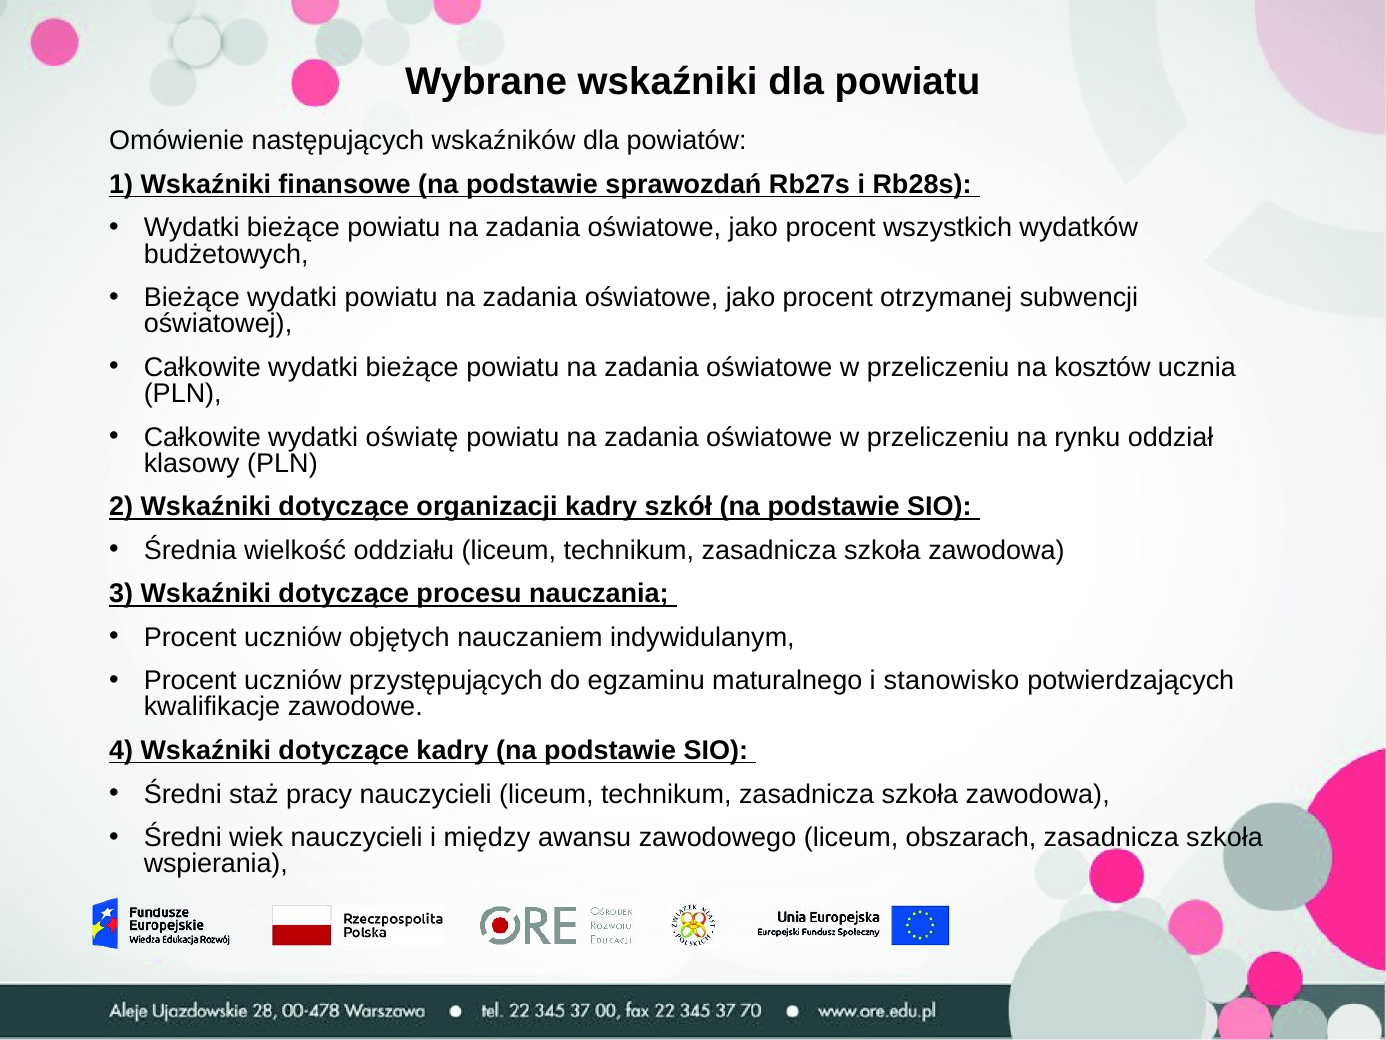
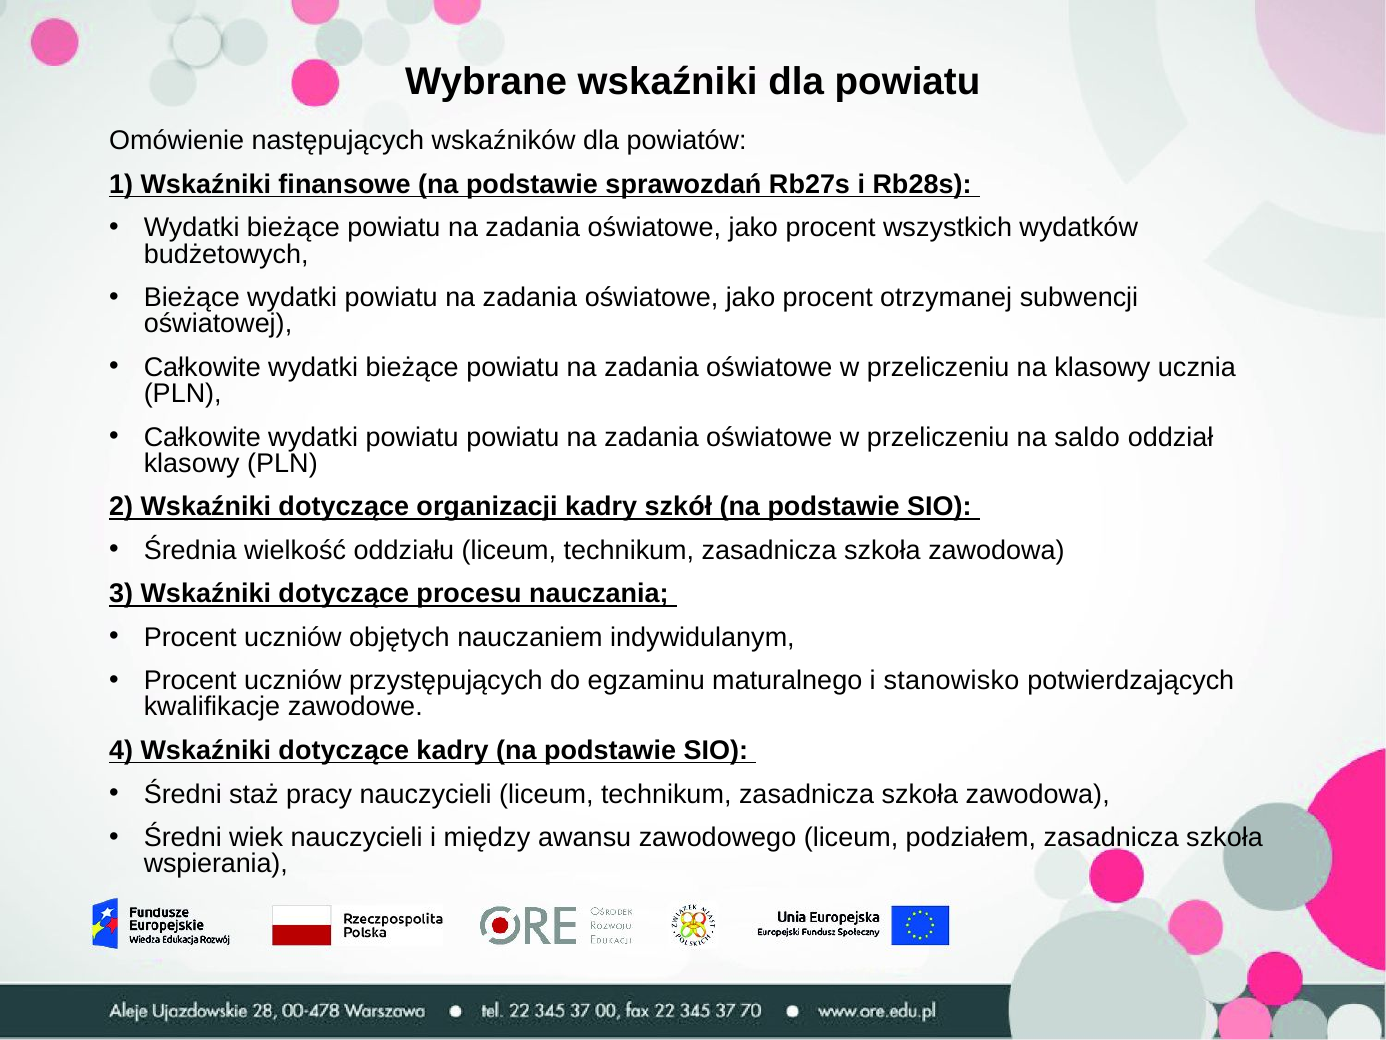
na kosztów: kosztów -> klasowy (1102, 367)
Całkowite wydatki oświatę: oświatę -> powiatu (412, 437)
rynku: rynku -> saldo (1087, 437)
obszarach: obszarach -> podziałem (971, 837)
